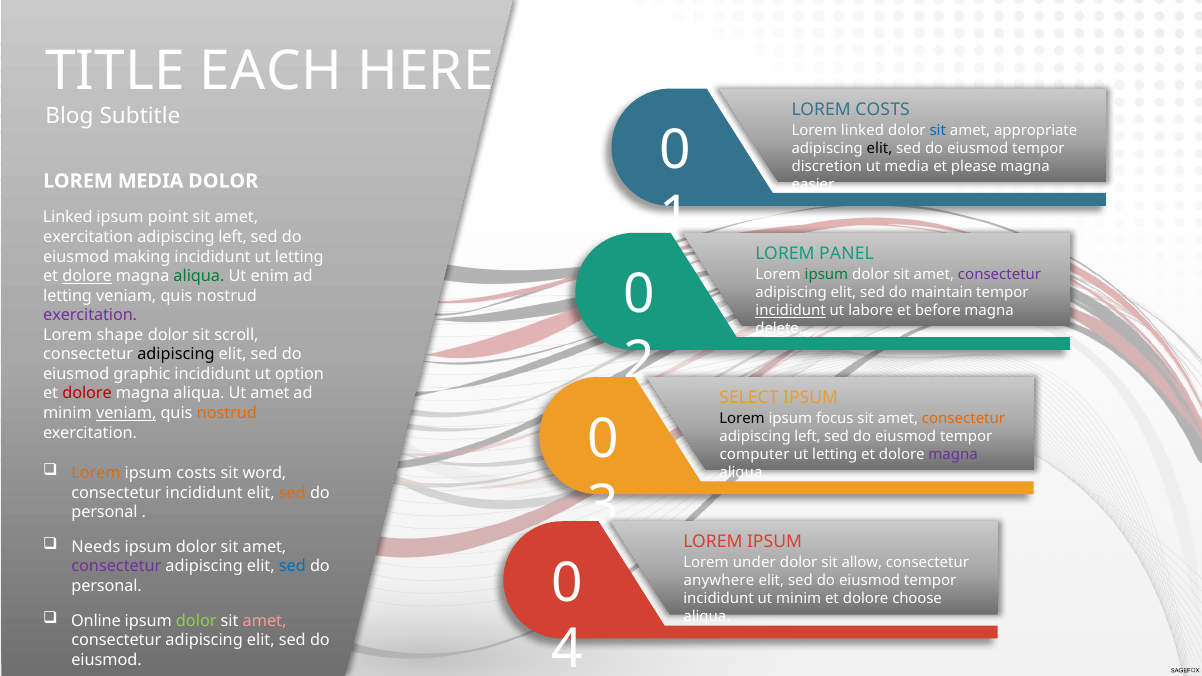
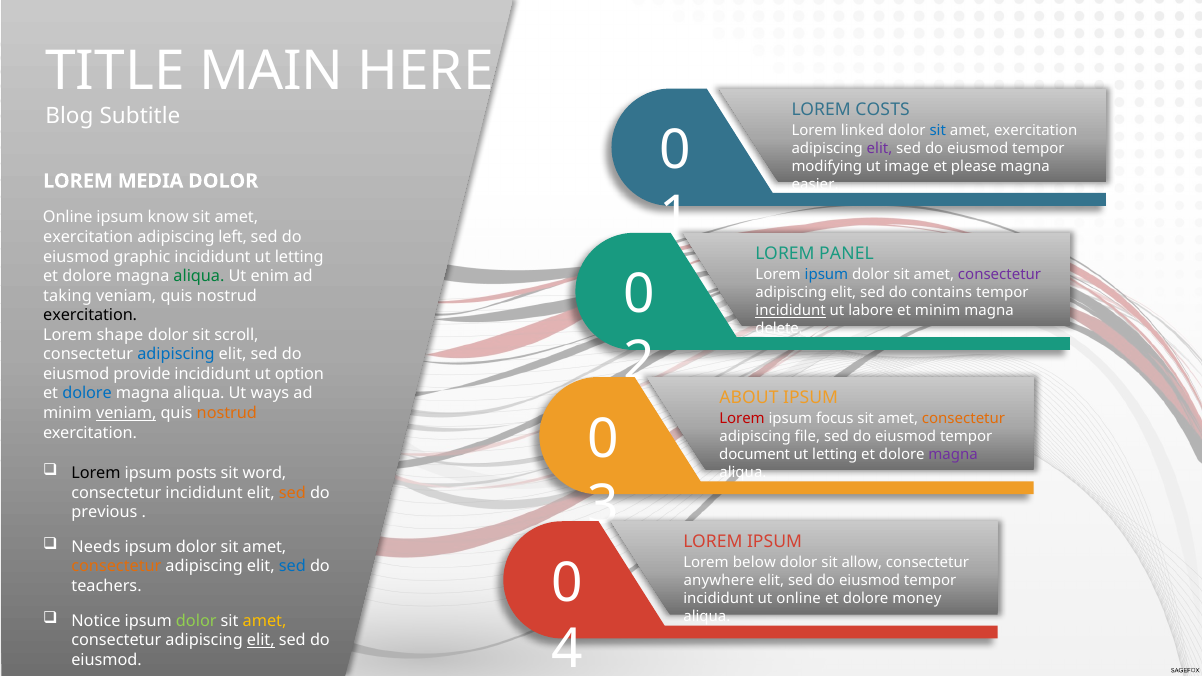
EACH: EACH -> MAIN (271, 71)
appropriate: appropriate -> exercitation (1036, 130)
elit colour: black -> purple (880, 148)
discretion: discretion -> modifying (827, 166)
ut media: media -> image (907, 166)
Linked: Linked -> Online (68, 218)
point: point -> know (168, 218)
making: making -> graphic (142, 257)
ipsum colour: green -> blue (826, 275)
dolore underline: present -> none (87, 276)
maintain: maintain -> contains (942, 293)
letting: letting -> taking (67, 296)
et before: before -> minim (938, 311)
exercitation colour: purple -> black (90, 315)
adipiscing colour: black -> blue (176, 355)
graphic: graphic -> provide (142, 374)
dolore colour: red -> blue (87, 394)
Ut amet: amet -> ways (270, 394)
SELECT: SELECT -> ABOUT (749, 398)
Lorem colour: black -> red (742, 419)
left: left -> file (807, 437)
computer: computer -> document (755, 455)
Lorem colour: orange -> black (96, 473)
ipsum costs: costs -> posts (196, 473)
personal: personal -> previous (104, 512)
under: under -> below (754, 563)
consectetur colour: purple -> orange (116, 567)
personal: personal -> teachers (107, 586)
ut minim: minim -> online (799, 599)
choose: choose -> money (917, 599)
Online: Online -> Notice (96, 621)
amet colour: pink -> yellow (265, 621)
elit underline: none -> present (261, 640)
